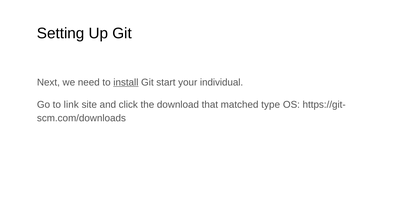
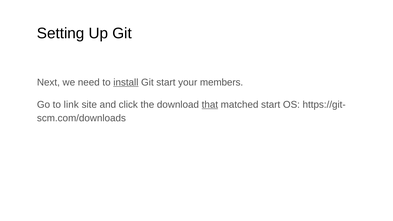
individual: individual -> members (222, 82)
that underline: none -> present (210, 105)
matched type: type -> start (271, 105)
